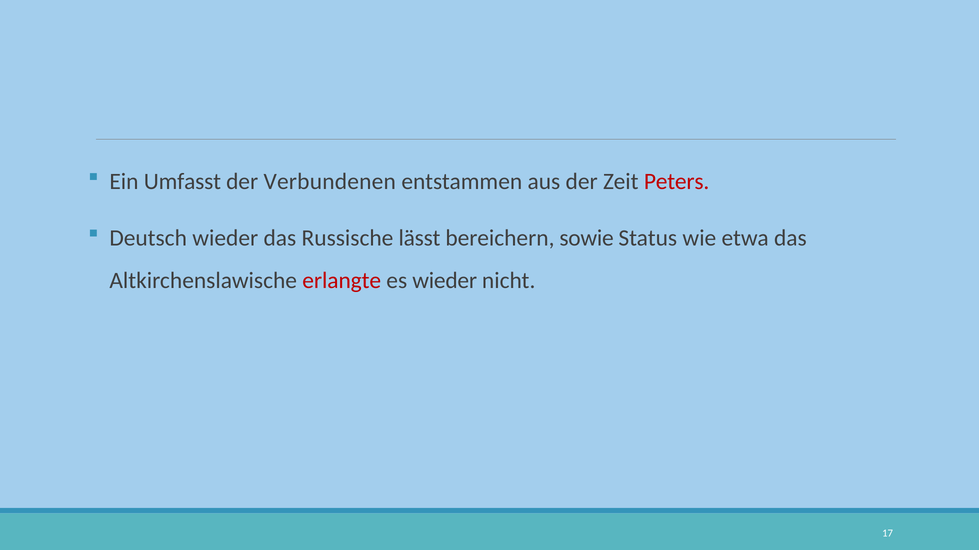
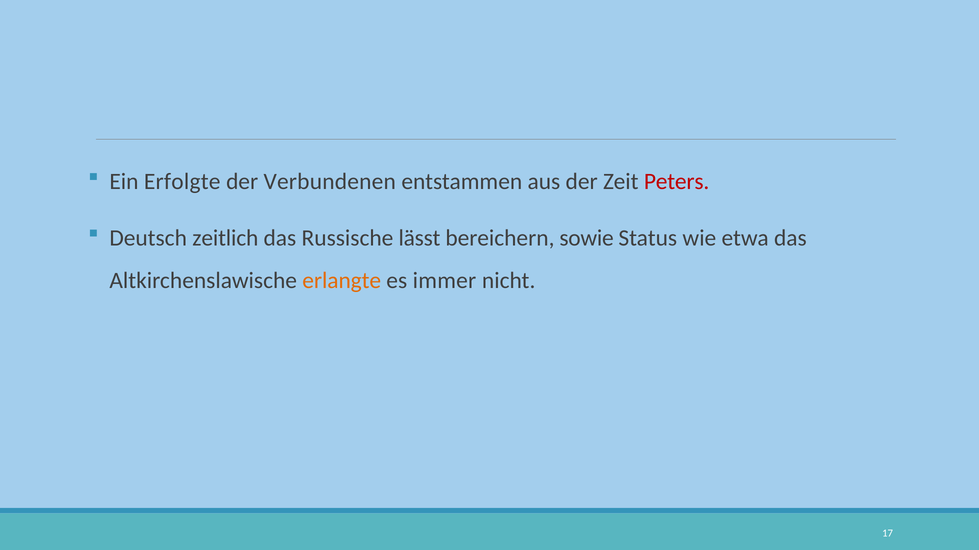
Umfasst: Umfasst -> Erfolgte (182, 182)
Deutsch wieder: wieder -> zeitlich (225, 238)
erlangte colour: red -> orange (342, 281)
es wieder: wieder -> immer (444, 281)
